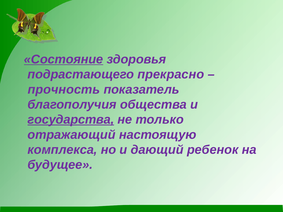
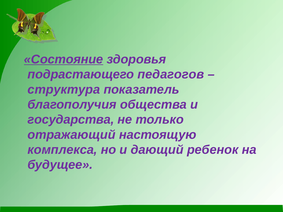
прекрасно: прекрасно -> педагогов (171, 74)
прочность: прочность -> структура (64, 90)
государства underline: present -> none (71, 120)
